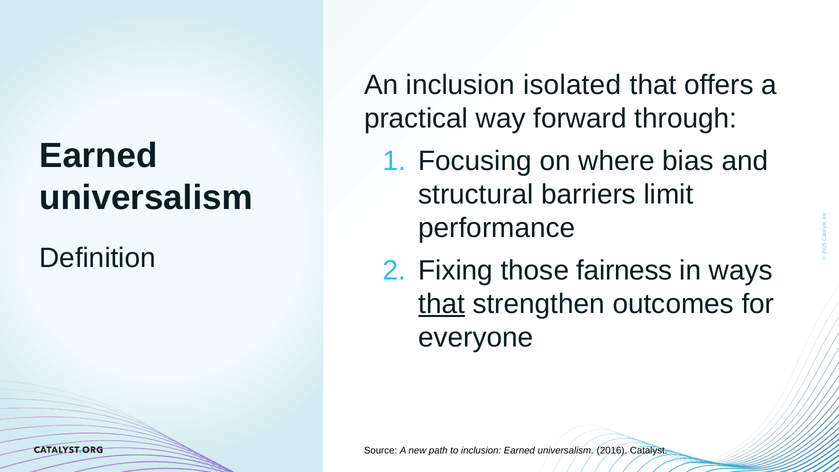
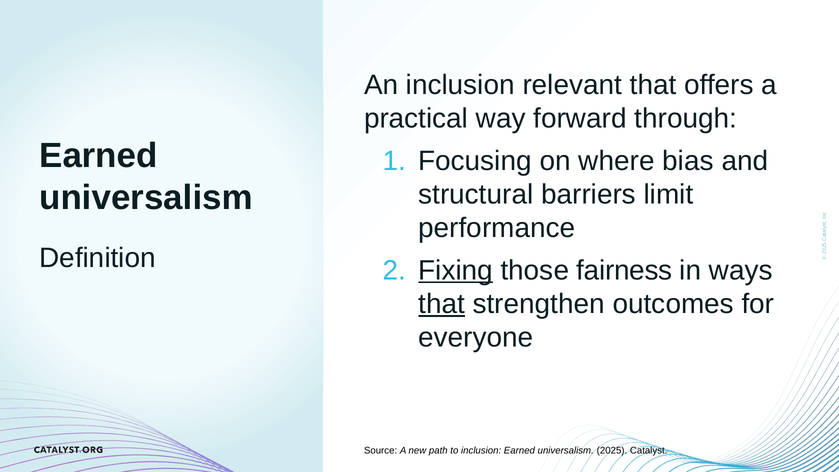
isolated: isolated -> relevant (572, 85)
Fixing underline: none -> present (456, 270)
2016: 2016 -> 2025 (612, 450)
